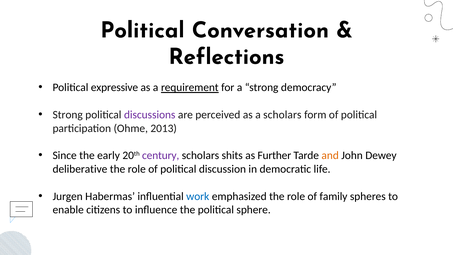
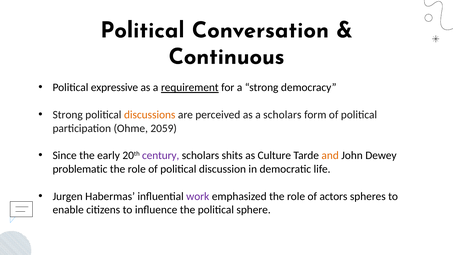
Reflections: Reflections -> Continuous (227, 57)
discussions colour: purple -> orange (150, 115)
2013: 2013 -> 2059 (164, 128)
Further: Further -> Culture (274, 155)
deliberative: deliberative -> problematic (80, 169)
work colour: blue -> purple (198, 196)
family: family -> actors (333, 196)
